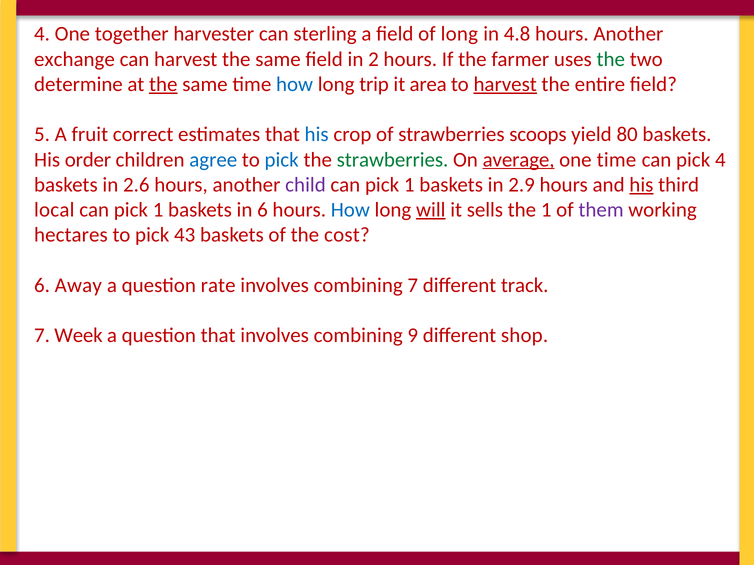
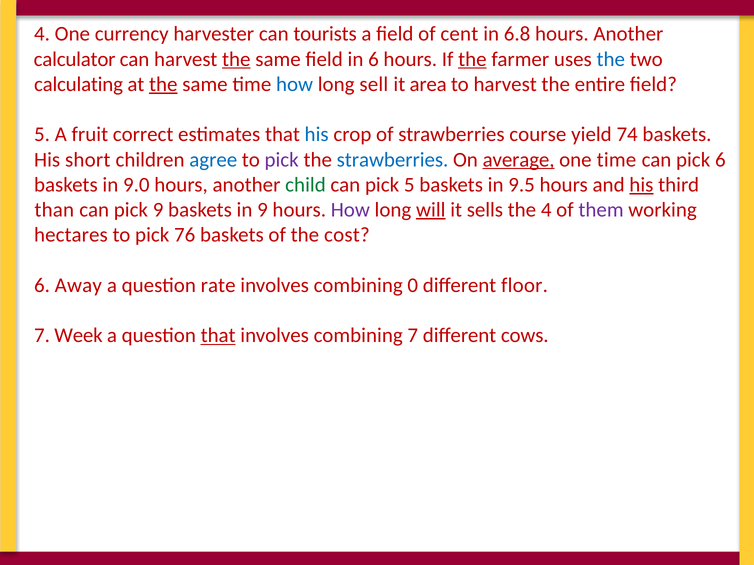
together: together -> currency (132, 34)
sterling: sterling -> tourists (325, 34)
of long: long -> cent (459, 34)
4.8: 4.8 -> 6.8 (517, 34)
exchange: exchange -> calculator (75, 59)
the underline: none -> present (236, 59)
in 2: 2 -> 6 (373, 59)
the underline: none -> present (472, 59)
the colour: green -> blue (611, 59)
determine: determine -> calculating (79, 84)
trip: trip -> sell (374, 84)
harvest underline: present -> none (505, 84)
scoops: scoops -> course (538, 135)
80: 80 -> 74 (627, 135)
order: order -> short (88, 160)
pick colour: blue -> purple (282, 160)
strawberries colour: green -> blue (393, 160)
pick 4: 4 -> 6 (720, 160)
2.6: 2.6 -> 9.0 (136, 185)
child colour: purple -> green (306, 185)
1: 1 -> 5 (409, 185)
2.9: 2.9 -> 9.5 (522, 185)
local: local -> than (54, 210)
1: 1 -> 9 (158, 210)
in 6: 6 -> 9 (262, 210)
How colour: blue -> purple (350, 210)
the 1: 1 -> 4 (546, 210)
43: 43 -> 76 (185, 235)
combining 7: 7 -> 0 (413, 285)
track: track -> floor (525, 285)
that underline: none -> present (218, 336)
combining 9: 9 -> 7 (413, 336)
shop: shop -> cows (525, 336)
